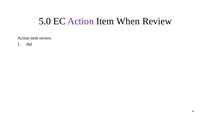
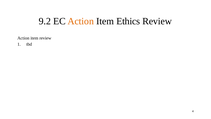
5.0: 5.0 -> 9.2 (45, 21)
Action colour: purple -> orange (81, 21)
When: When -> Ethics (128, 21)
